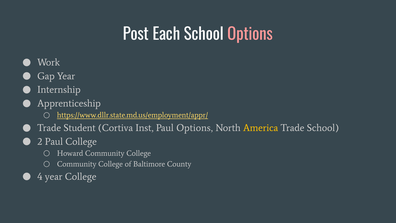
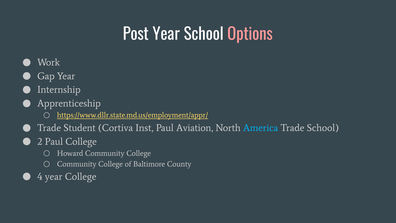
Post Each: Each -> Year (166, 34)
Paul Options: Options -> Aviation (195, 128)
America colour: yellow -> light blue (261, 128)
